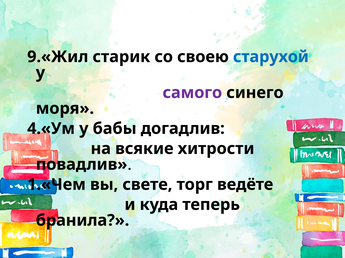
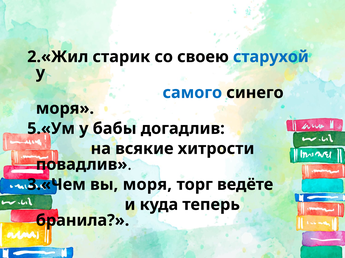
9.«Жил: 9.«Жил -> 2.«Жил (58, 57)
самого colour: purple -> blue (192, 93)
4.«Ум: 4.«Ум -> 5.«Ум (51, 129)
1.«Чем: 1.«Чем -> 3.«Чем (56, 185)
вы свете: свете -> моря (147, 185)
